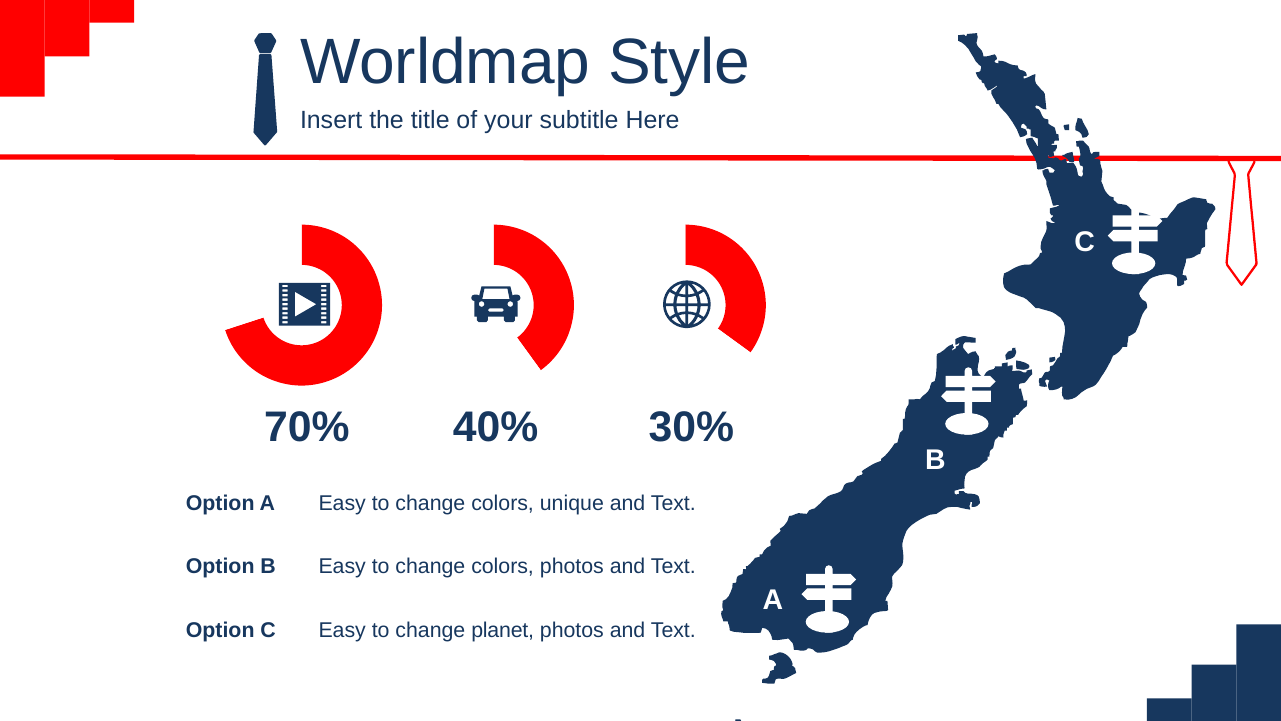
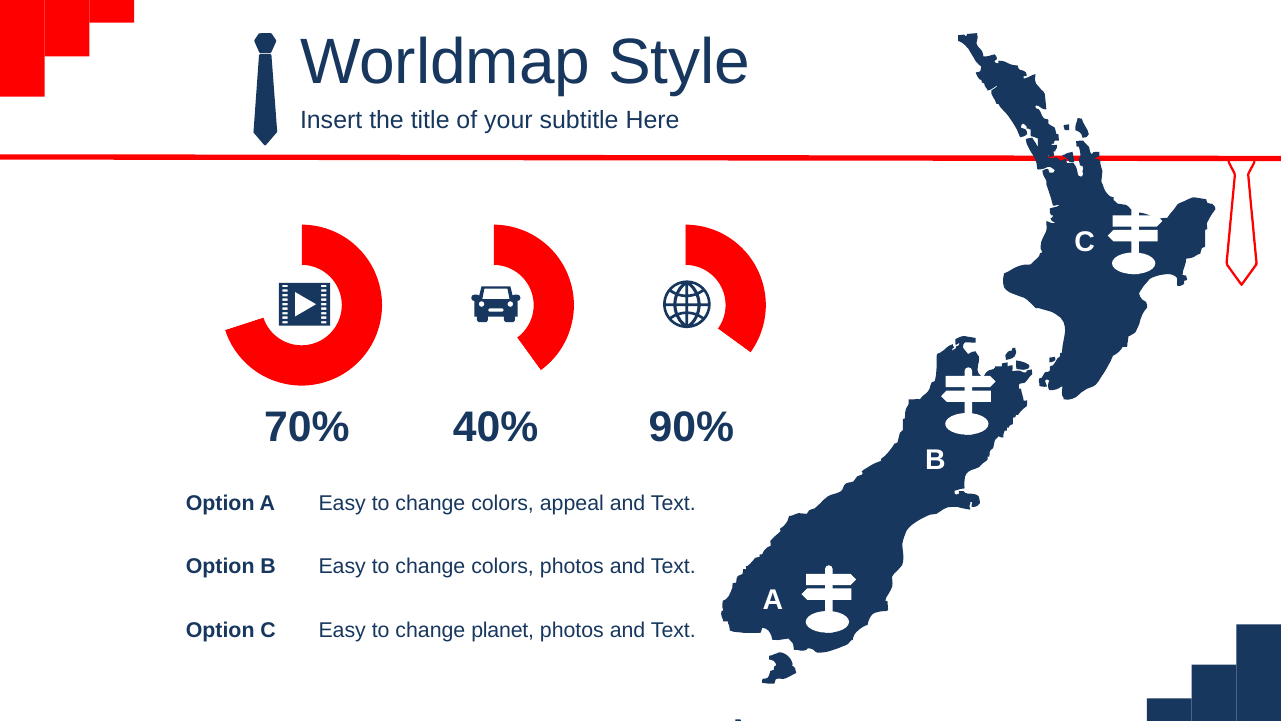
30%: 30% -> 90% (691, 427)
unique: unique -> appeal (572, 503)
